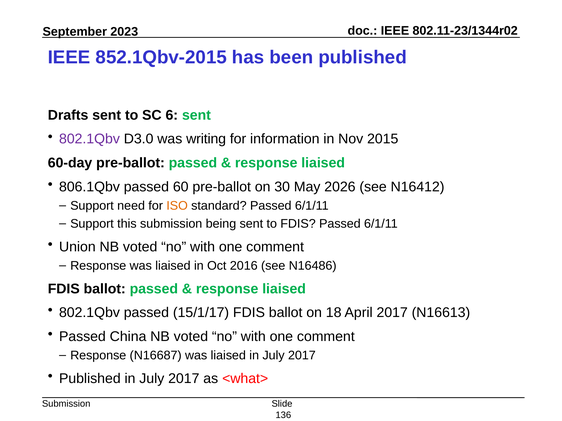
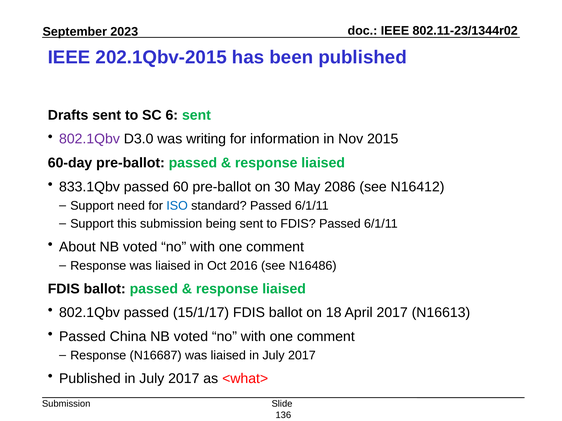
852.1Qbv-2015: 852.1Qbv-2015 -> 202.1Qbv-2015 (161, 58)
806.1Qbv: 806.1Qbv -> 833.1Qbv (89, 187)
2026: 2026 -> 2086 (340, 187)
ISO colour: orange -> blue (177, 206)
Union: Union -> About (77, 247)
